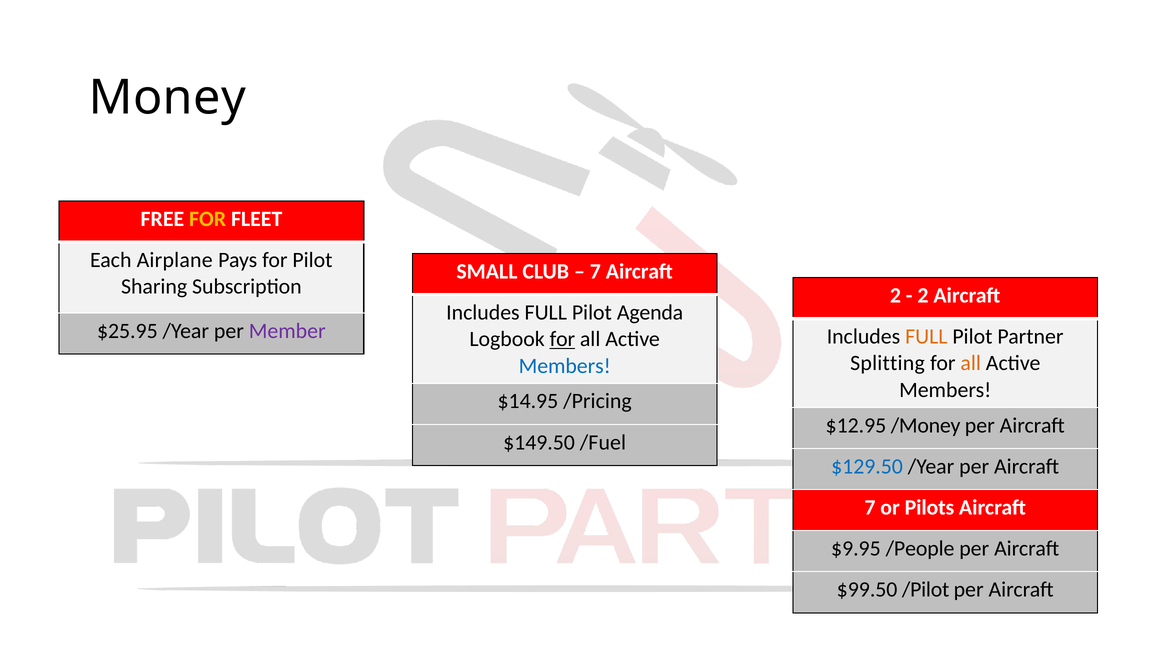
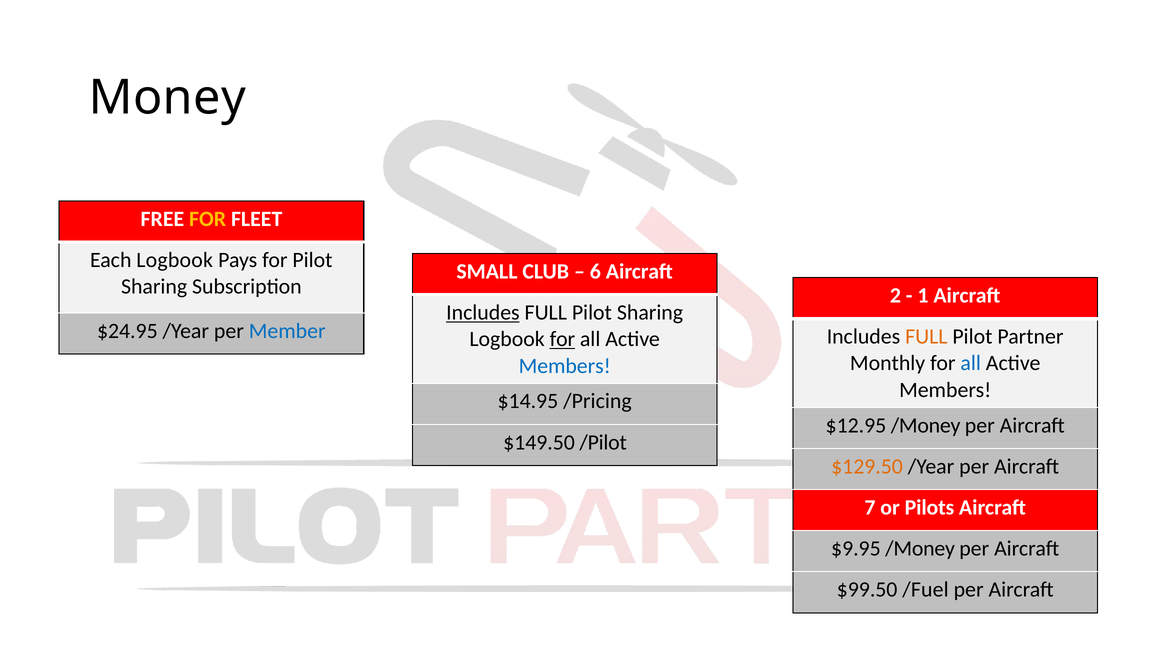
Each Airplane: Airplane -> Logbook (175, 260)
7: 7 -> 6 (595, 272)
2: 2 -> 1 (923, 296)
Includes underline: none -> present (483, 313)
FULL Pilot Agenda: Agenda -> Sharing (650, 313)
$25.95: $25.95 -> $24.95 (127, 331)
Member colour: purple -> blue (287, 331)
Splitting: Splitting -> Monthly (888, 363)
all colour: orange -> blue (971, 363)
/Fuel: /Fuel -> /Pilot (603, 443)
$129.50 colour: blue -> orange (867, 467)
$9.95 /People: /People -> /Money (920, 549)
/Pilot: /Pilot -> /Fuel (925, 590)
